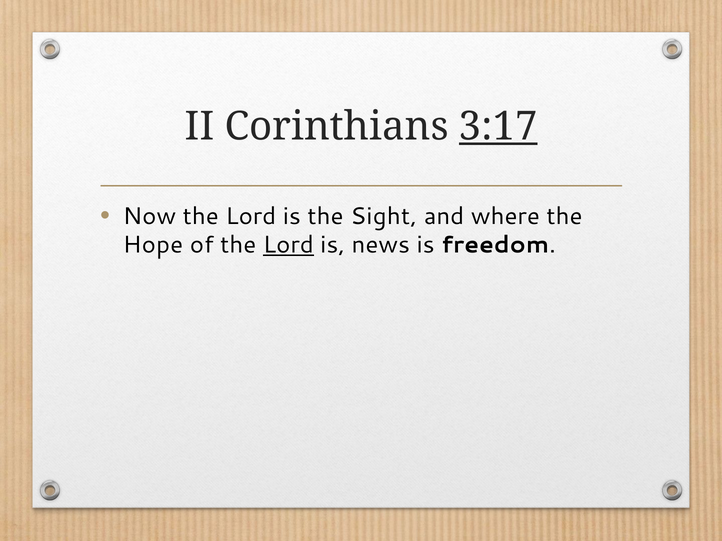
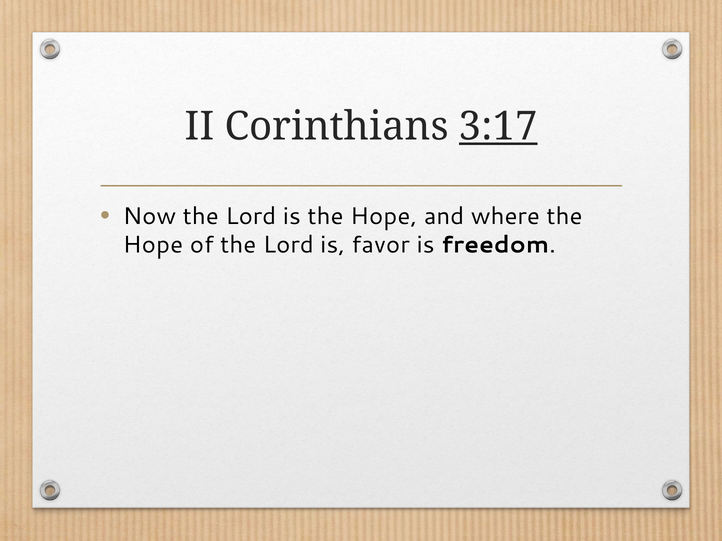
is the Sight: Sight -> Hope (384, 216)
Lord underline: present -> none (288, 245)
news: news -> favor (381, 245)
